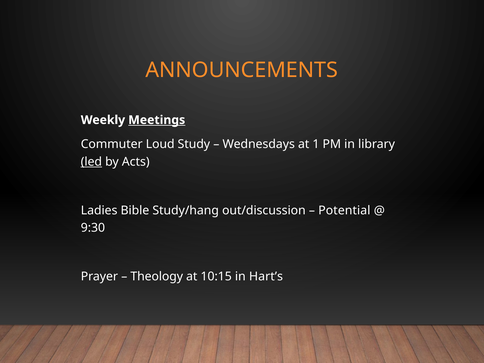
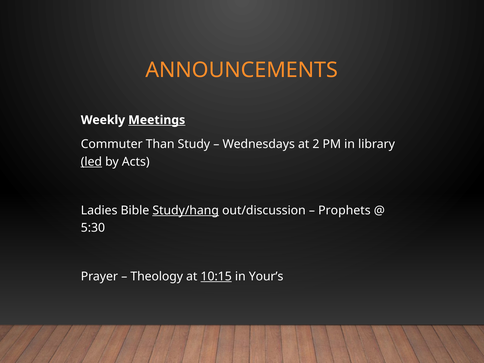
Loud: Loud -> Than (160, 144)
1: 1 -> 2 (316, 144)
Study/hang underline: none -> present (186, 211)
Potential: Potential -> Prophets (344, 211)
9:30: 9:30 -> 5:30 (93, 228)
10:15 underline: none -> present (216, 277)
Hart’s: Hart’s -> Your’s (266, 277)
